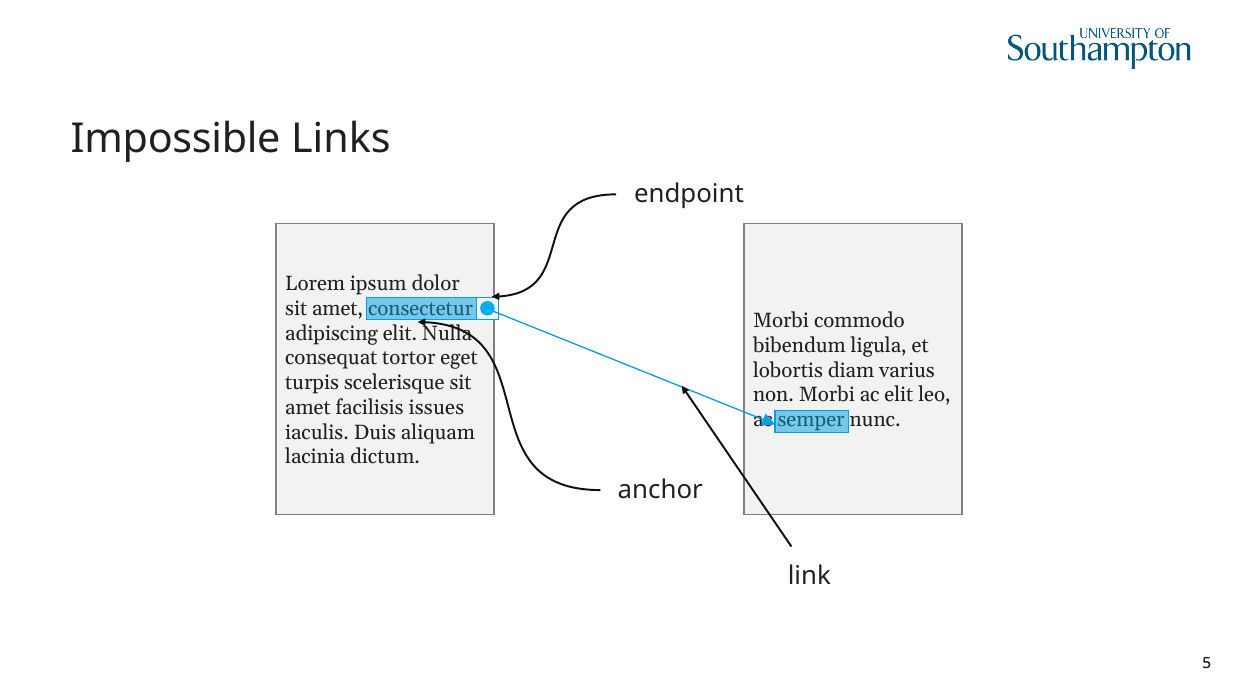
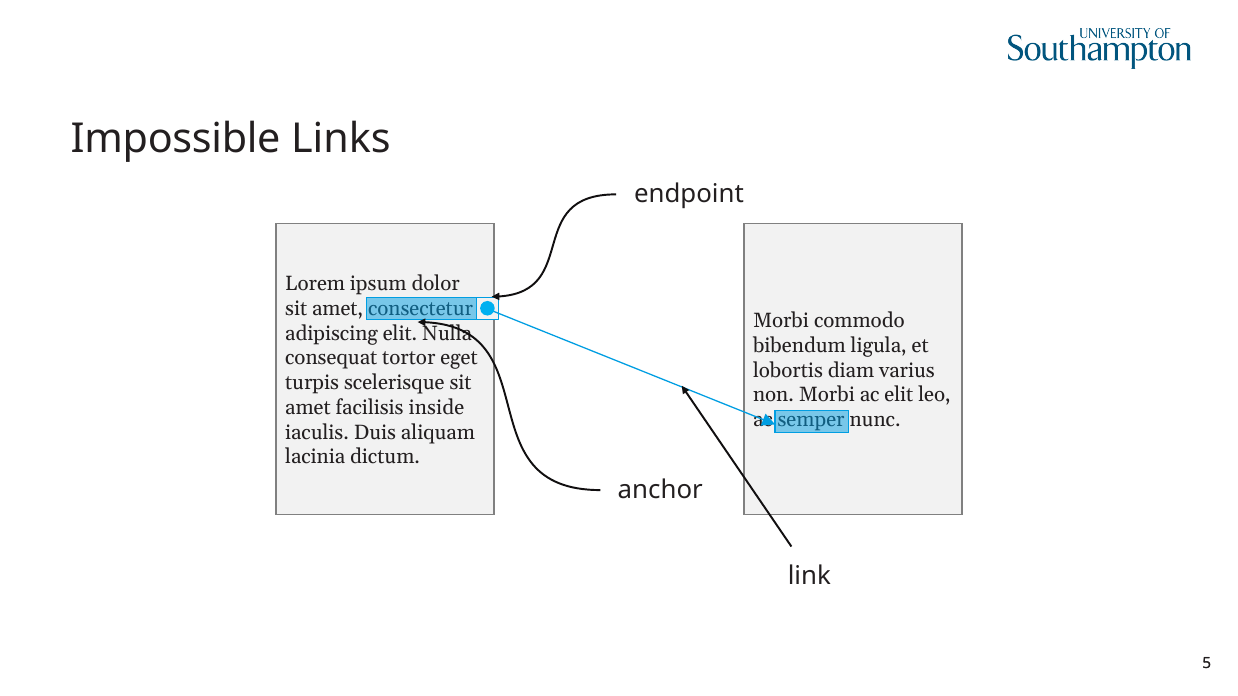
issues: issues -> inside (436, 408)
